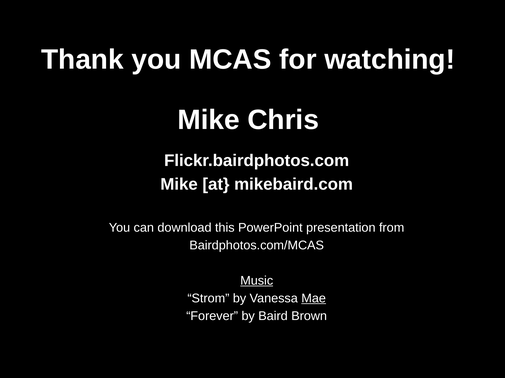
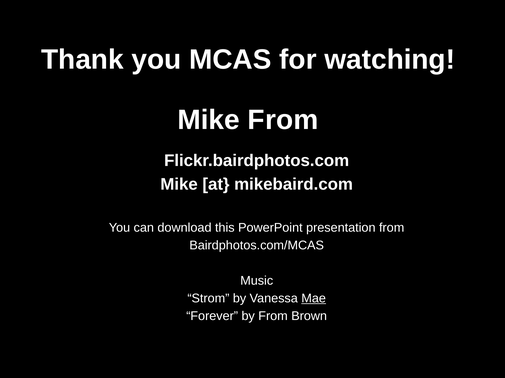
Mike Chris: Chris -> From (283, 120)
Music underline: present -> none (257, 281)
by Baird: Baird -> From (273, 316)
